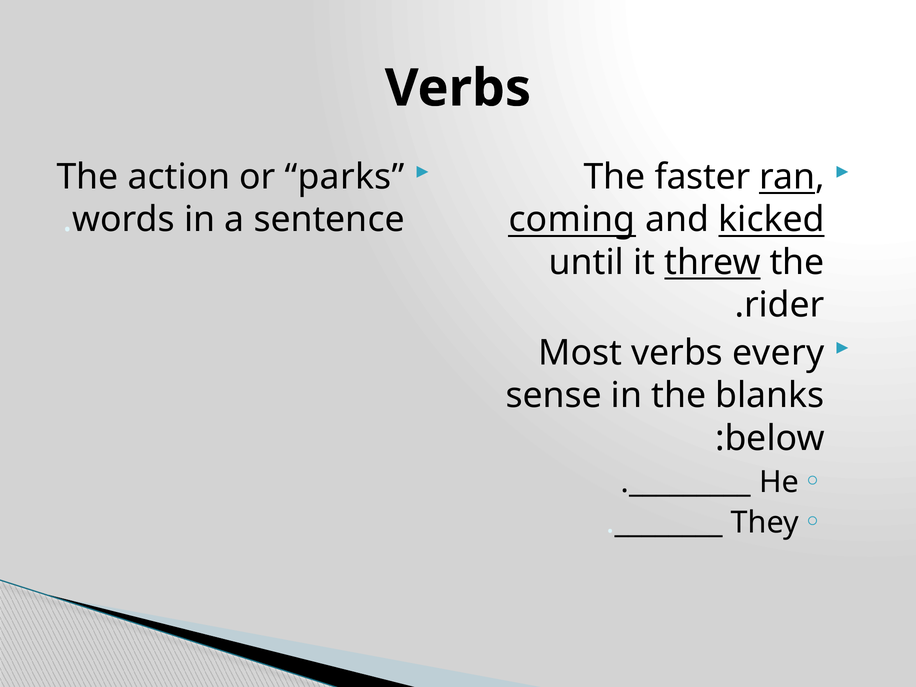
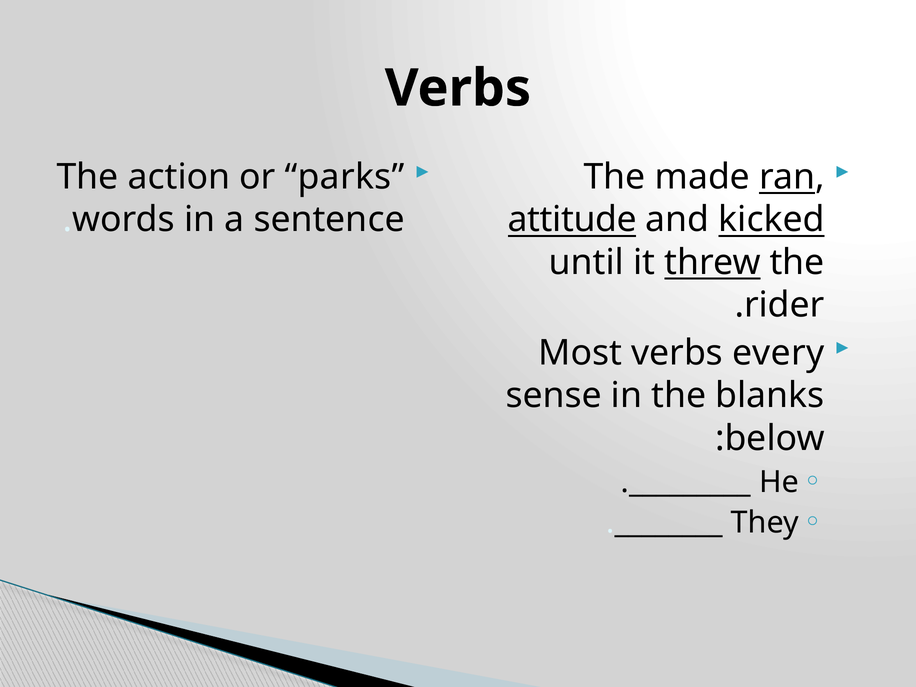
faster: faster -> made (702, 177)
coming: coming -> attitude (572, 220)
